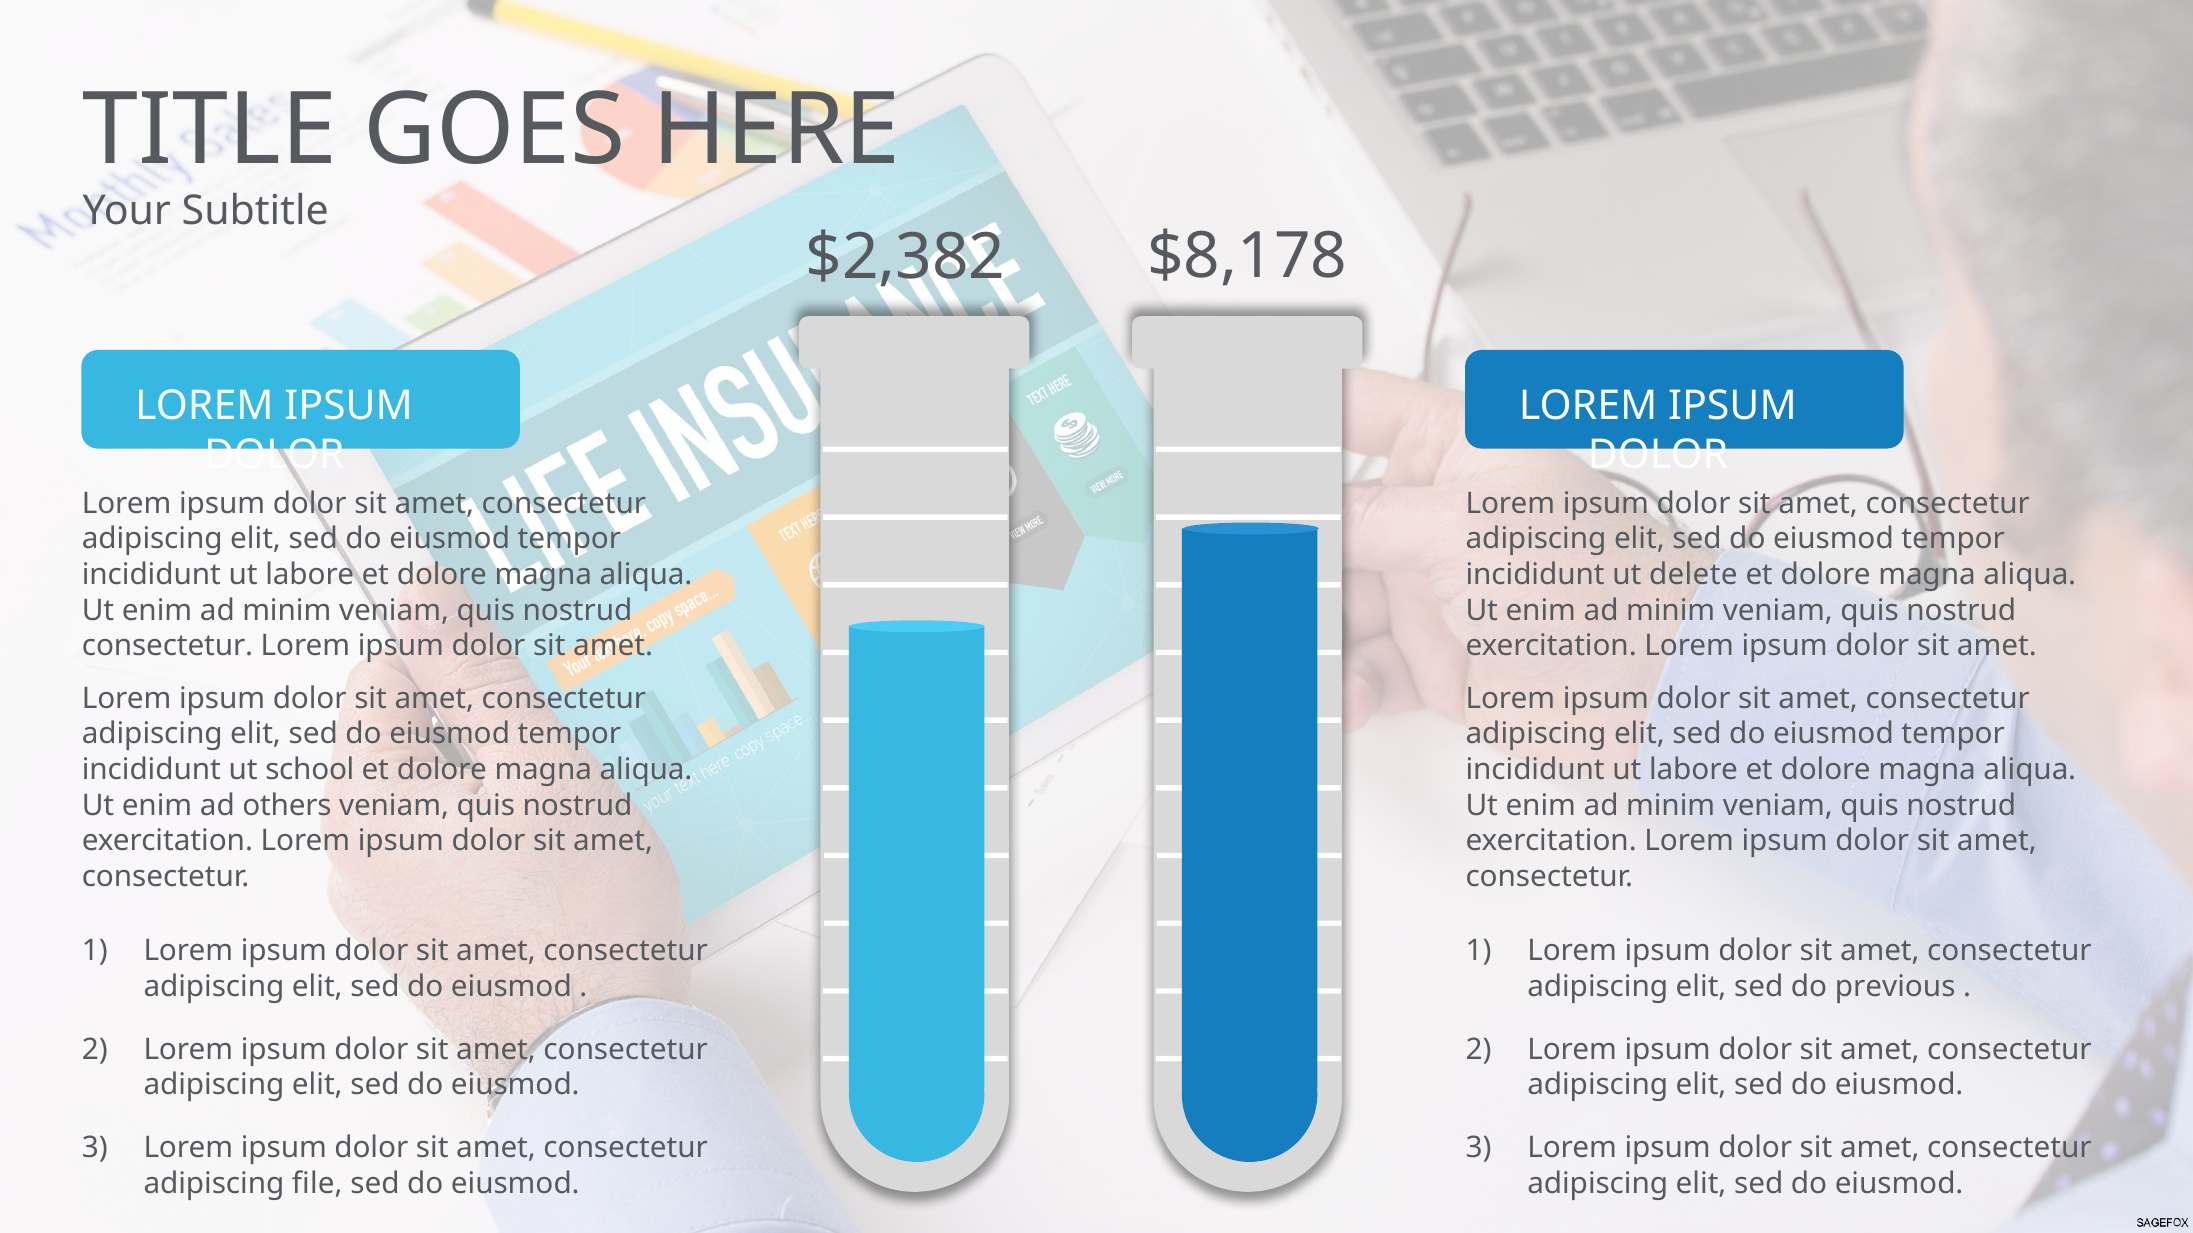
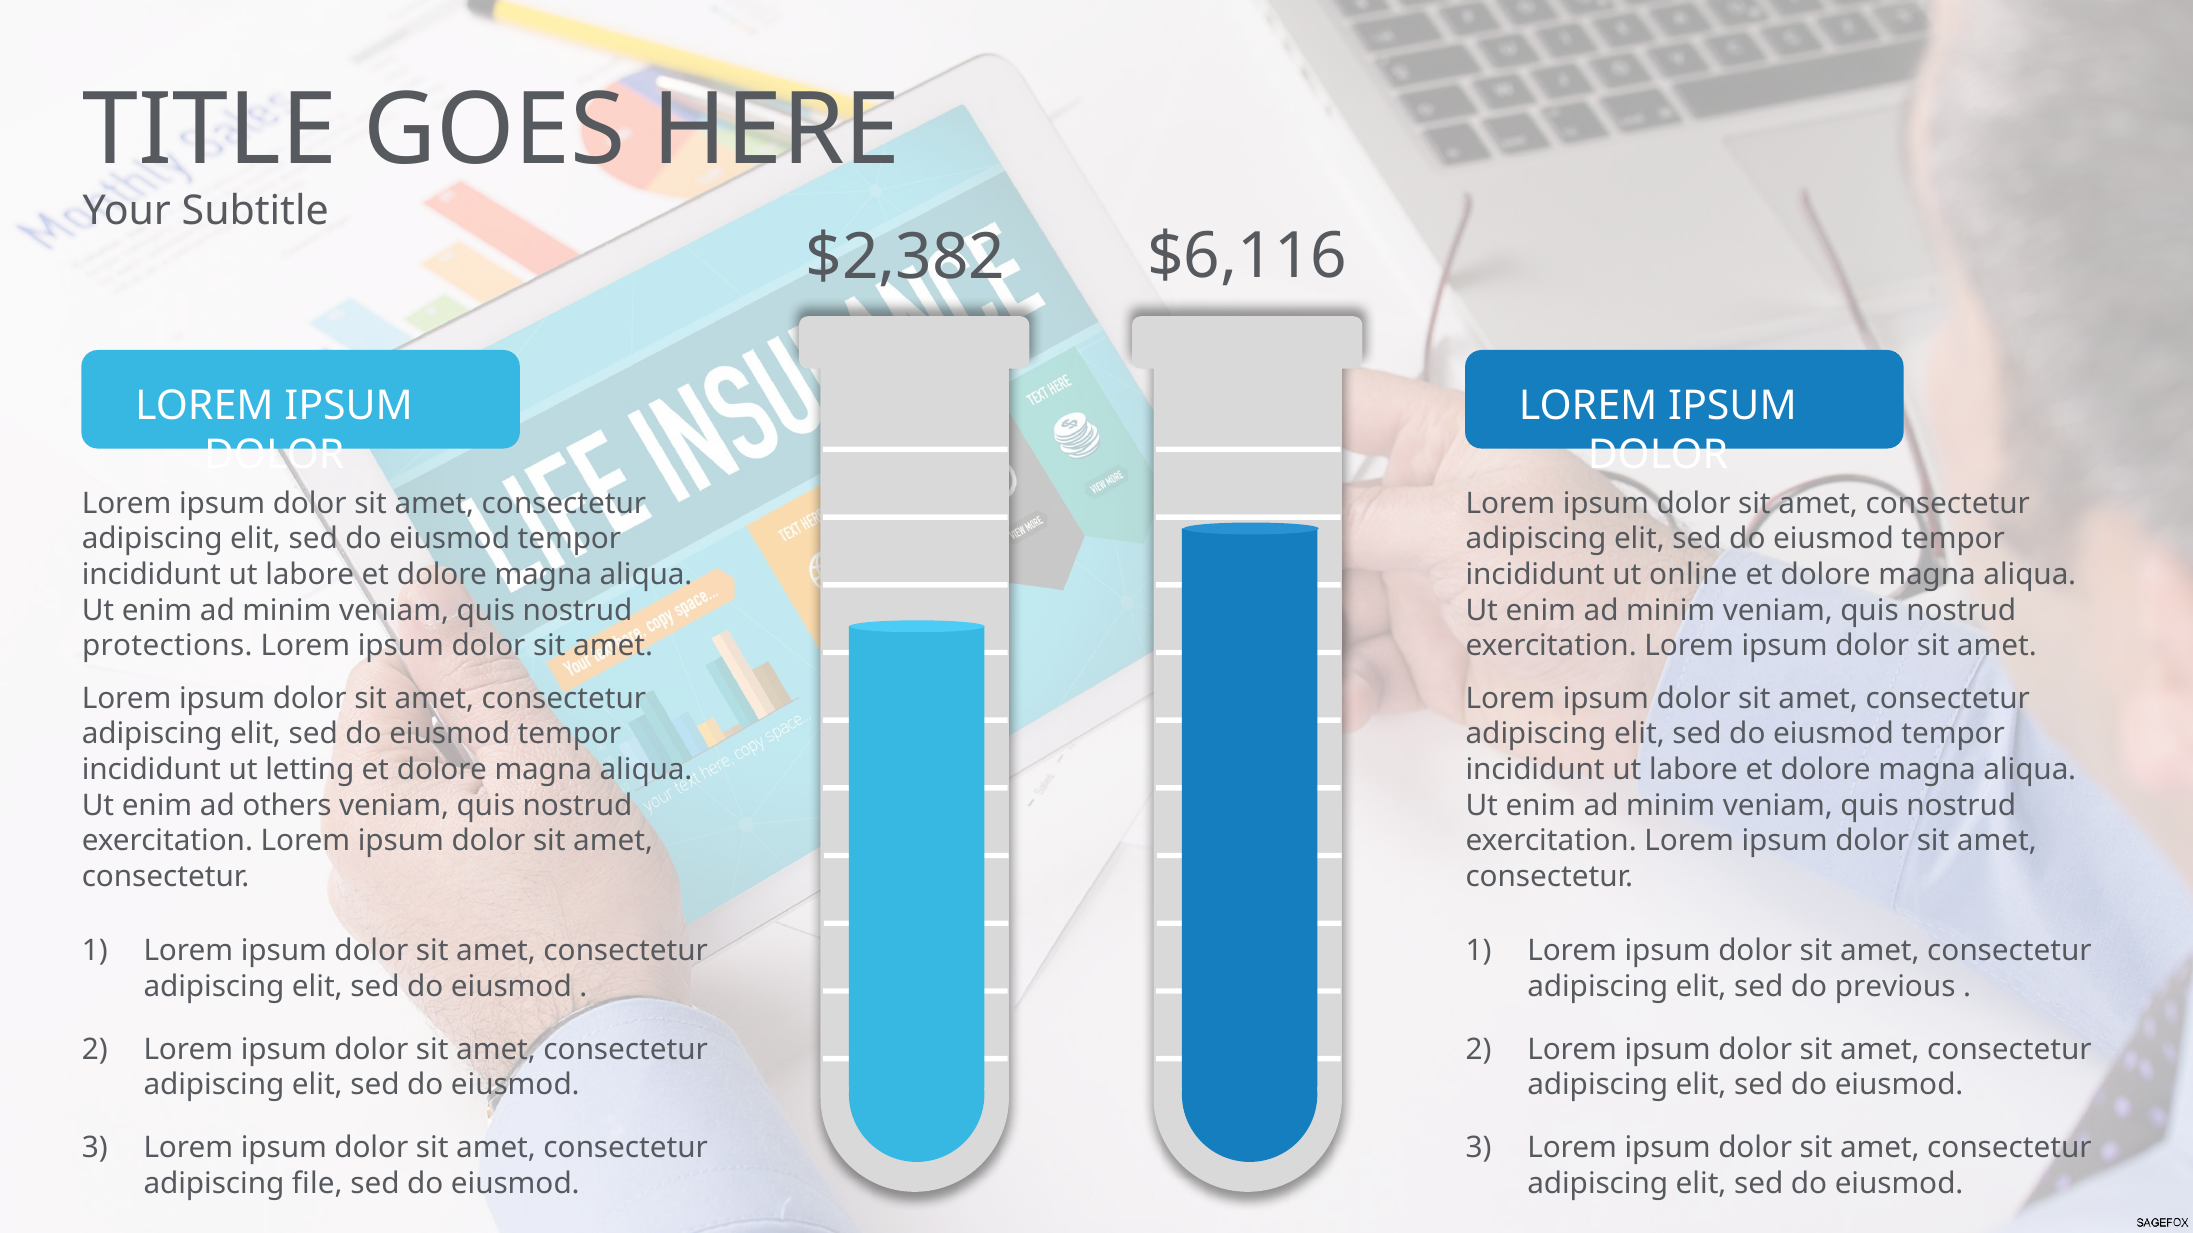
$8,178: $8,178 -> $6,116 (1247, 257)
delete: delete -> online (1693, 575)
consectetur: consectetur -> protections (167, 646)
school: school -> letting (310, 770)
